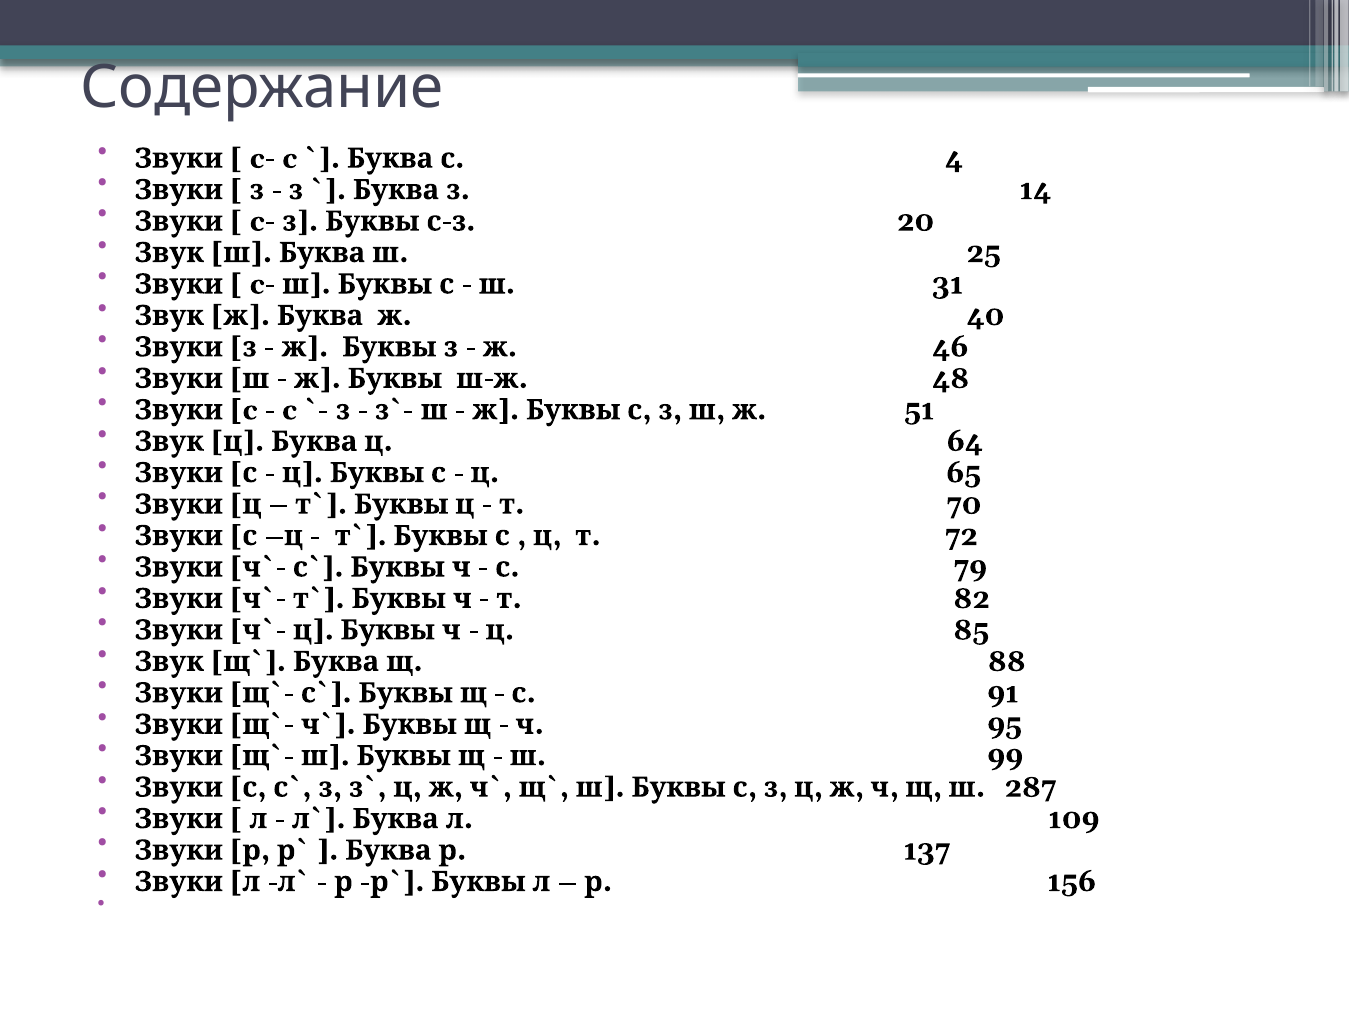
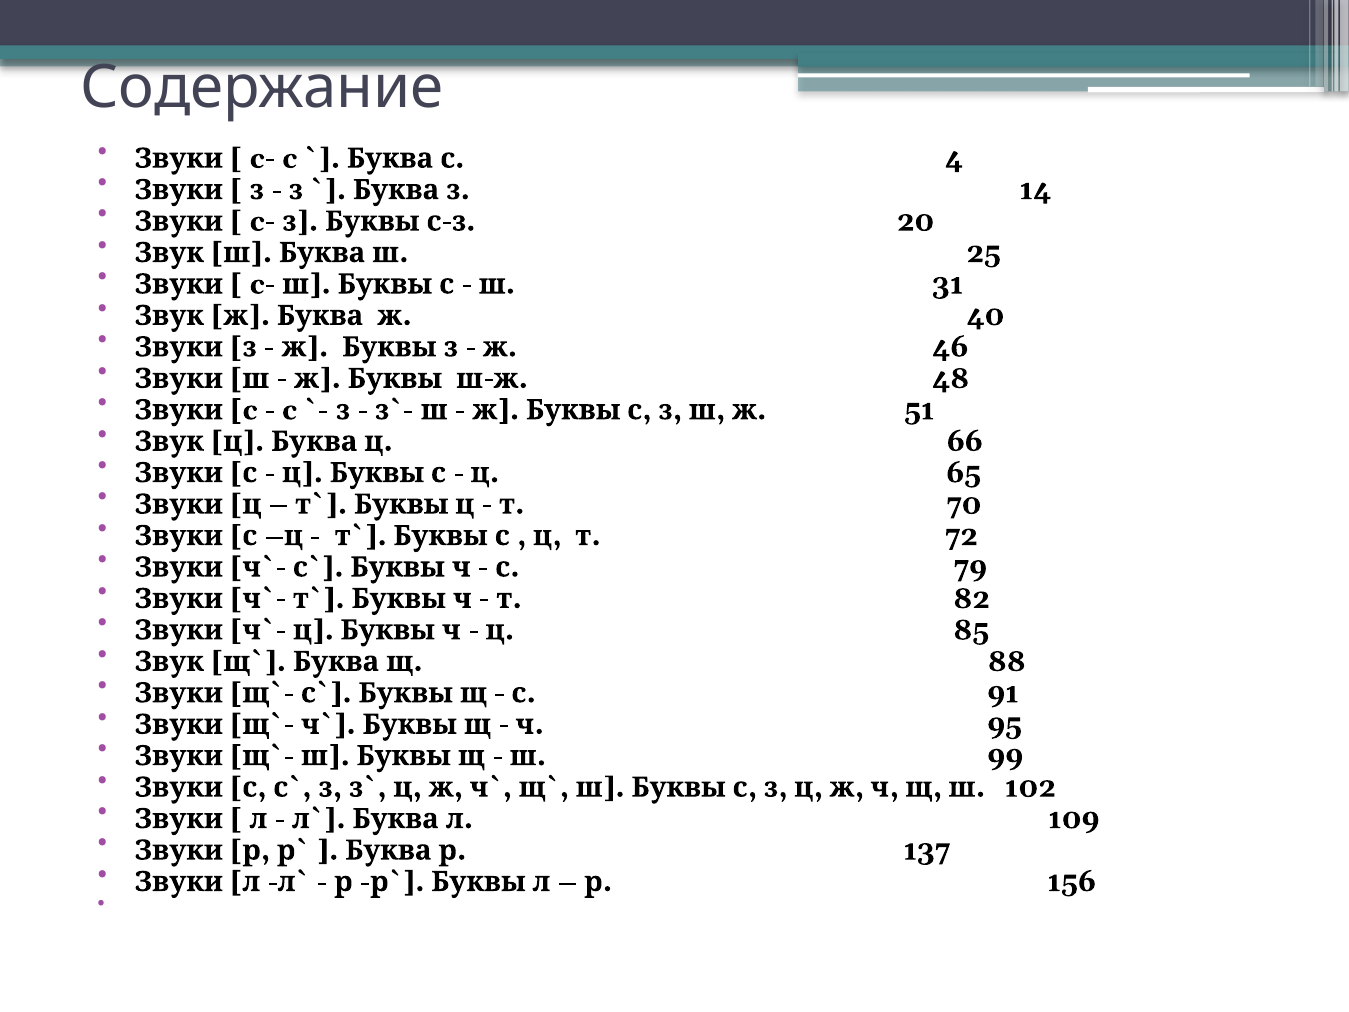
64: 64 -> 66 (965, 441)
287: 287 -> 102 (1030, 787)
